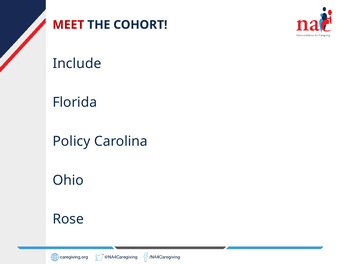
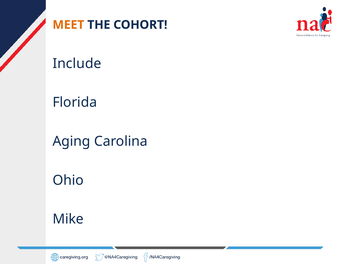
MEET colour: red -> orange (68, 25)
Policy: Policy -> Aging (71, 141)
Rose: Rose -> Mike (68, 219)
